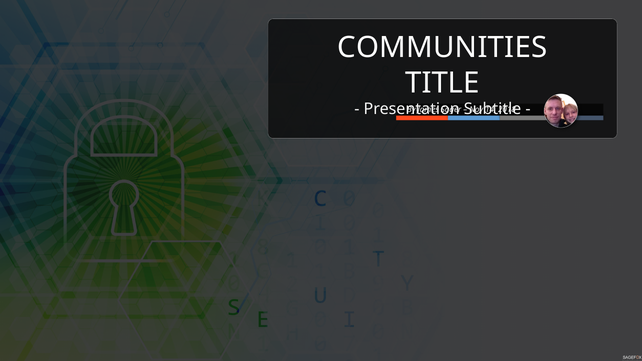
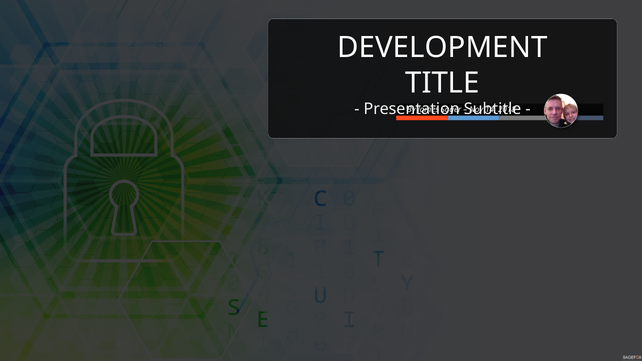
COMMUNITIES: COMMUNITIES -> DEVELOPMENT (442, 48)
